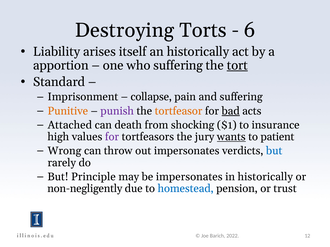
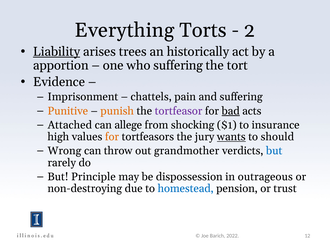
Destroying: Destroying -> Everything (124, 30)
6: 6 -> 2 (250, 30)
Liability underline: none -> present (57, 52)
itself: itself -> trees (133, 52)
tort underline: present -> none (237, 66)
Standard: Standard -> Evidence (59, 82)
collapse: collapse -> chattels (151, 97)
punish colour: purple -> orange (117, 111)
tortfeasor colour: orange -> purple (179, 111)
death: death -> allege (128, 125)
for colour: purple -> orange (112, 137)
patient: patient -> should (277, 137)
out impersonates: impersonates -> grandmother (187, 151)
be impersonates: impersonates -> dispossession (189, 177)
in historically: historically -> outrageous (265, 177)
non-negligently: non-negligently -> non-destroying (85, 189)
